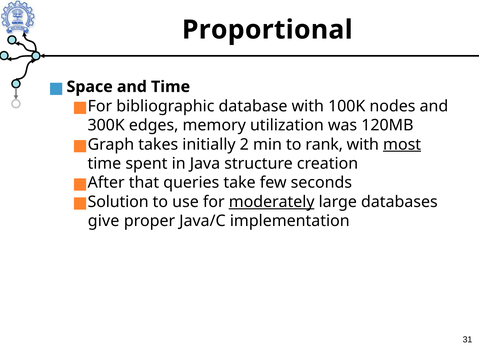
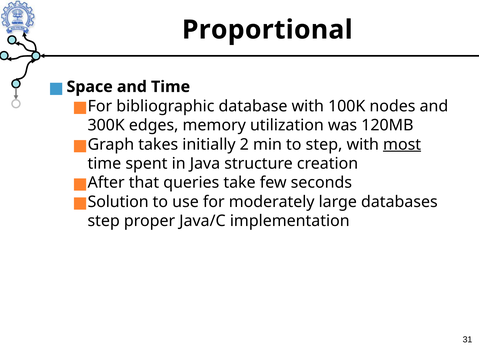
to rank: rank -> step (324, 145)
moderately underline: present -> none (272, 202)
give: give -> step (104, 221)
